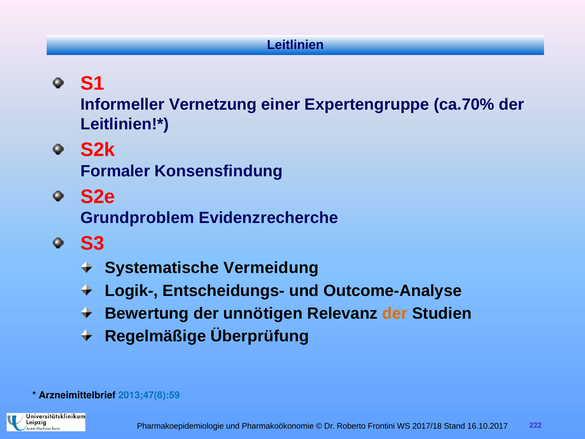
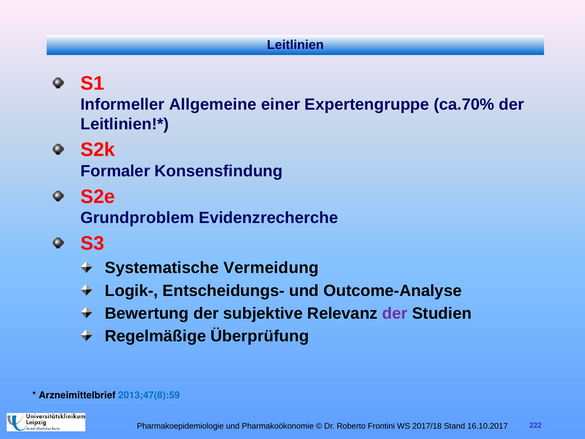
Vernetzung: Vernetzung -> Allgemeine (213, 105)
unnötigen: unnötigen -> subjektive (263, 313)
der colour: orange -> purple (395, 313)
